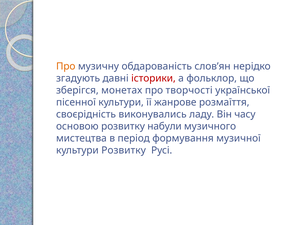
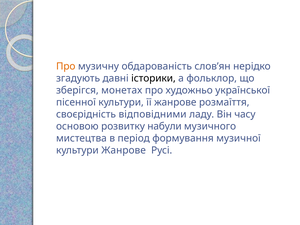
історики colour: red -> black (153, 78)
творчості: творчості -> художньо (189, 90)
виконувались: виконувались -> відповідними (153, 114)
культури Розвитку: Розвитку -> Жанрове (124, 150)
